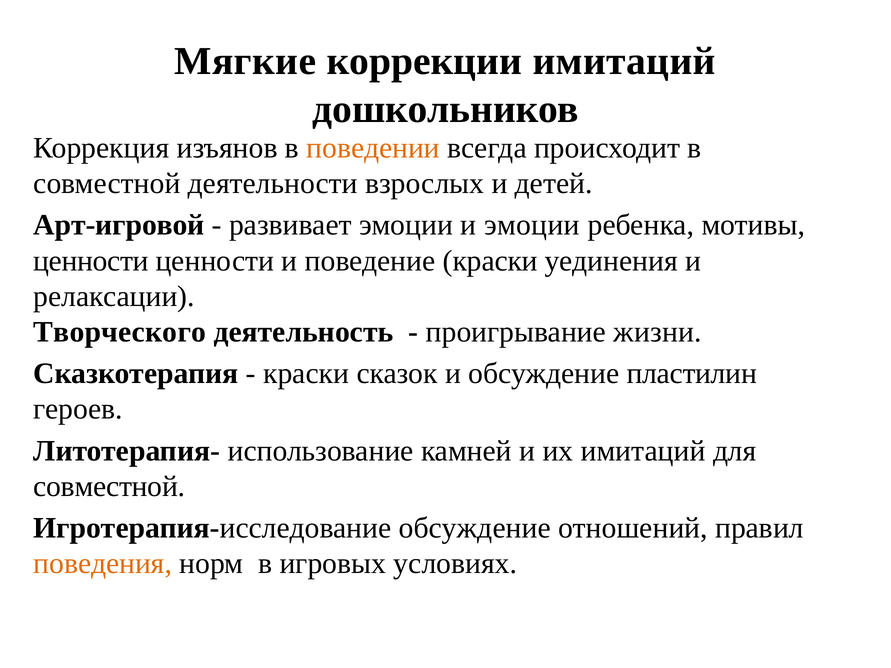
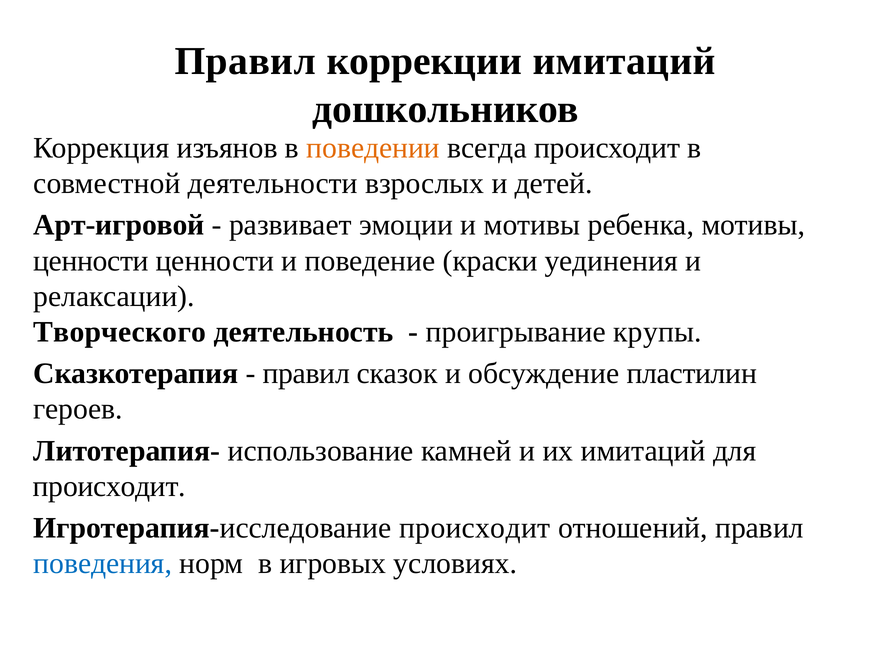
Мягкие: Мягкие -> Правил (245, 61)
и эмоции: эмоции -> мотивы (532, 225)
жизни: жизни -> крупы (658, 332)
краски: краски -> правил (306, 374)
совместной: совместной -> происходит (109, 487)
Игротерапия-исследование обсуждение: обсуждение -> происходит (475, 528)
поведения colour: orange -> blue (103, 564)
